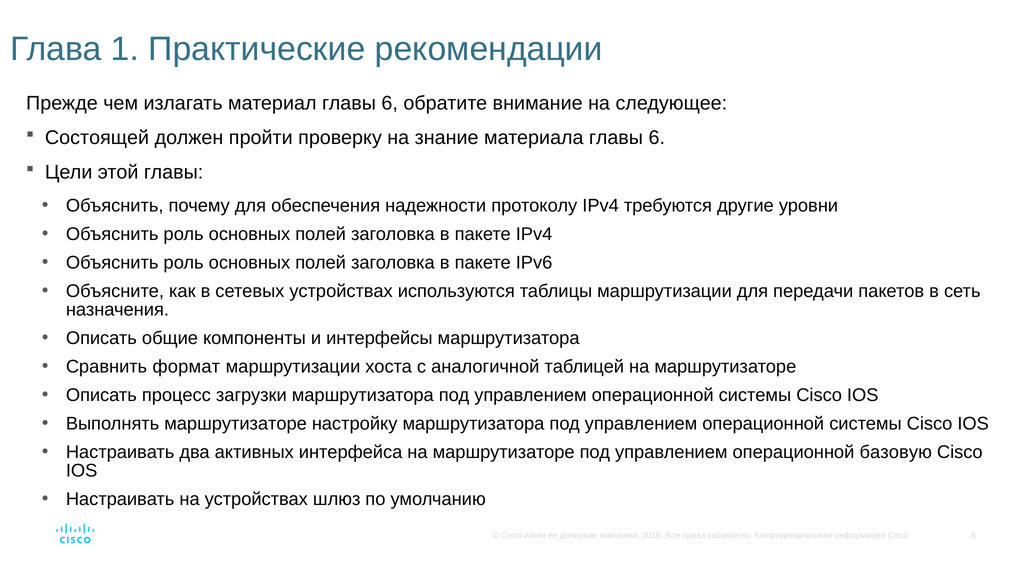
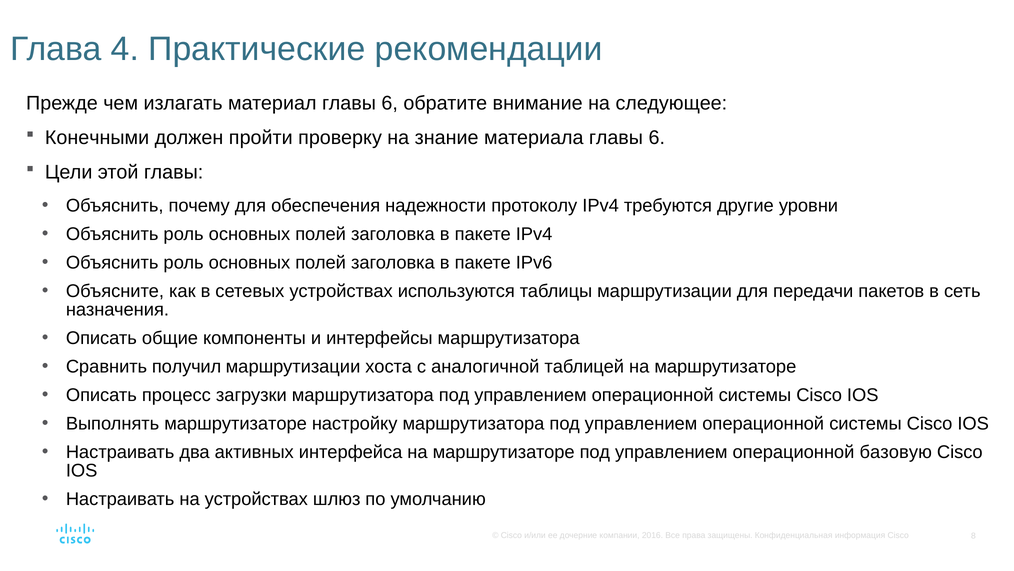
1: 1 -> 4 (125, 49)
Состоящей: Состоящей -> Конечными (97, 138)
формат: формат -> получил (187, 366)
